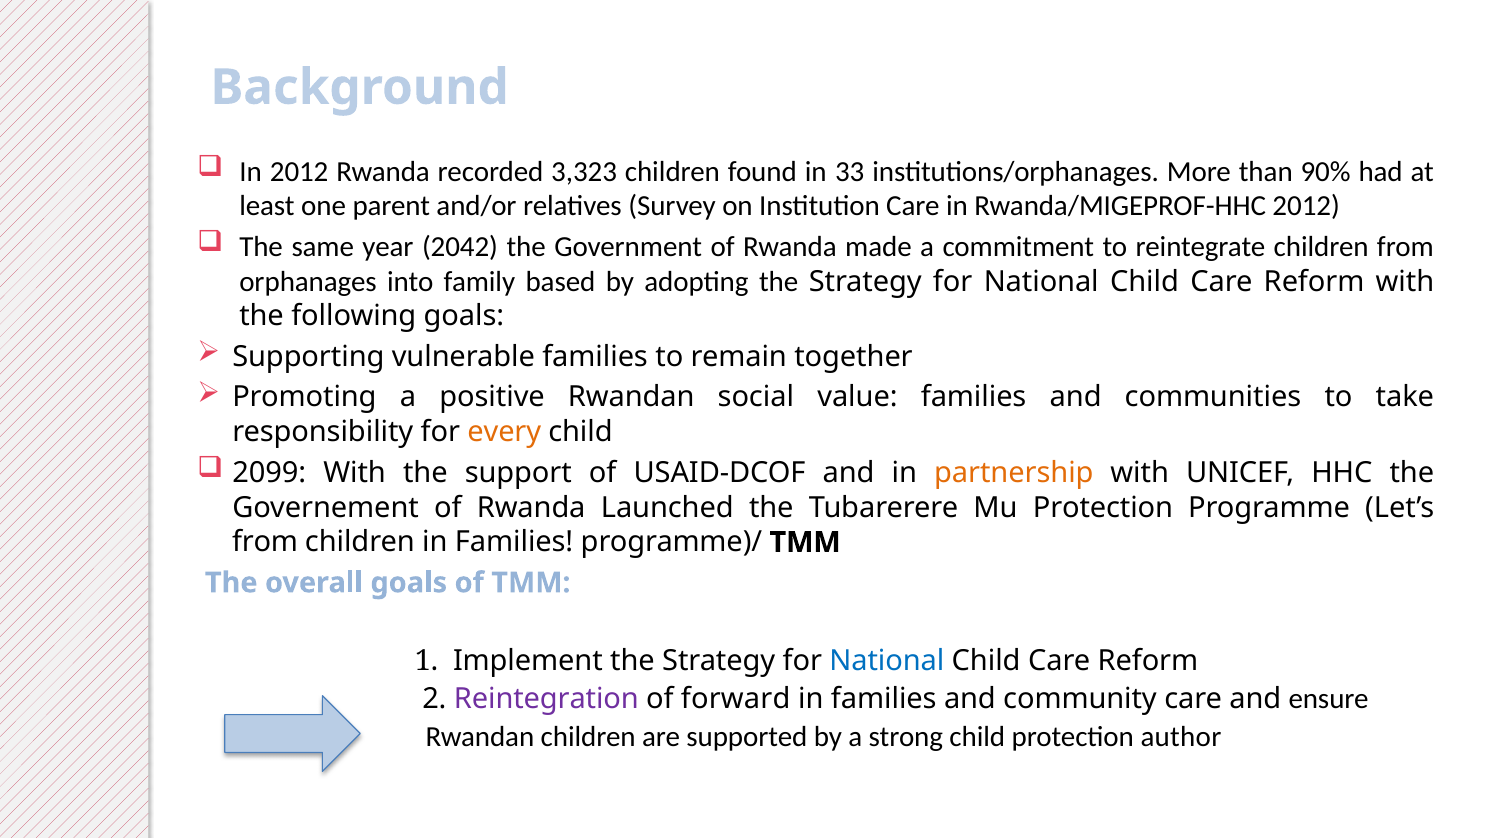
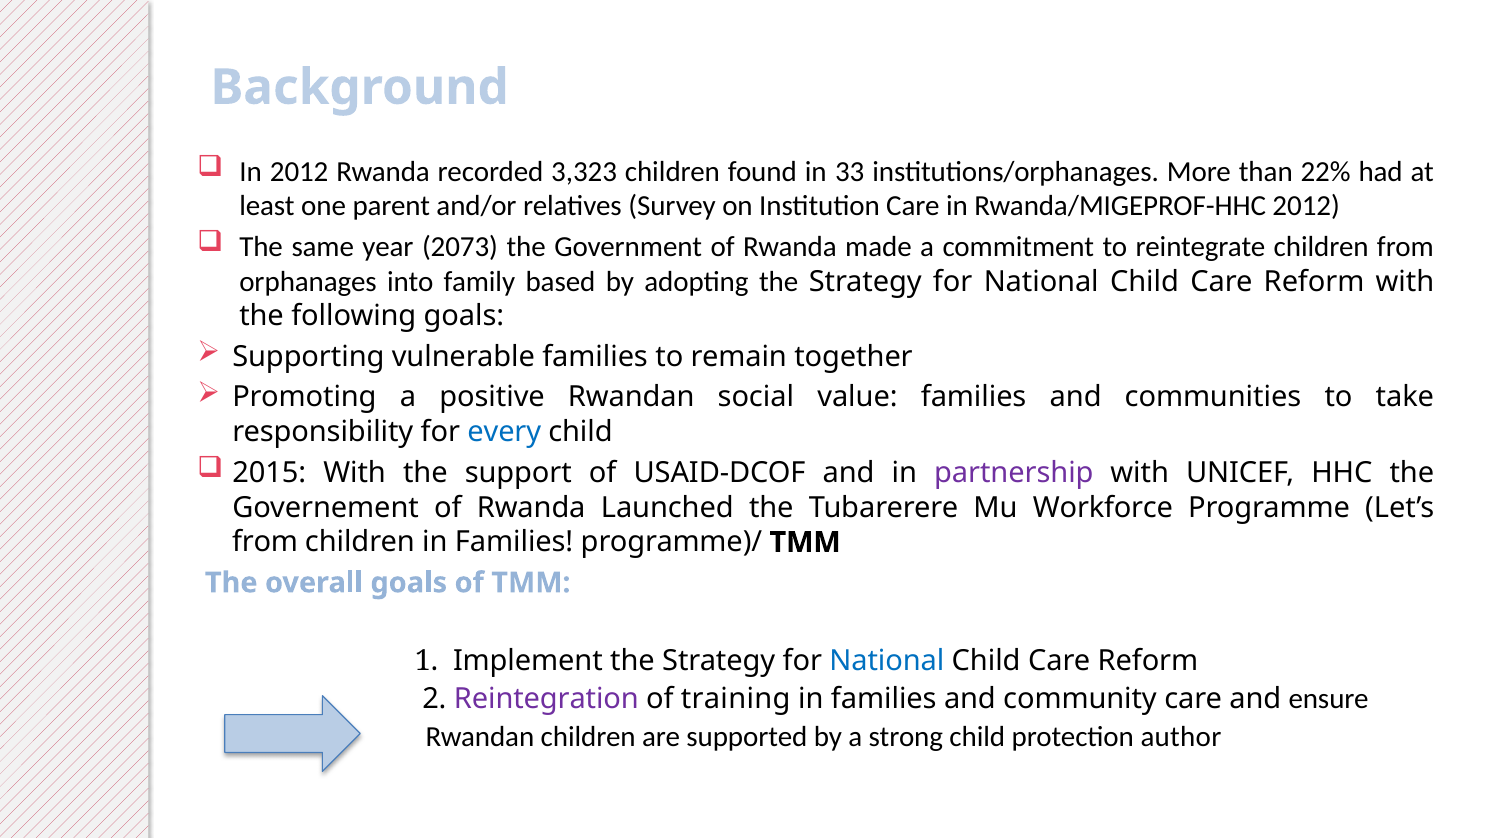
90%: 90% -> 22% (1326, 171)
2042: 2042 -> 2073 (460, 247)
every colour: orange -> blue (504, 432)
2099: 2099 -> 2015 (269, 472)
partnership colour: orange -> purple (1014, 472)
Mu Protection: Protection -> Workforce (1103, 507)
forward: forward -> training (736, 699)
